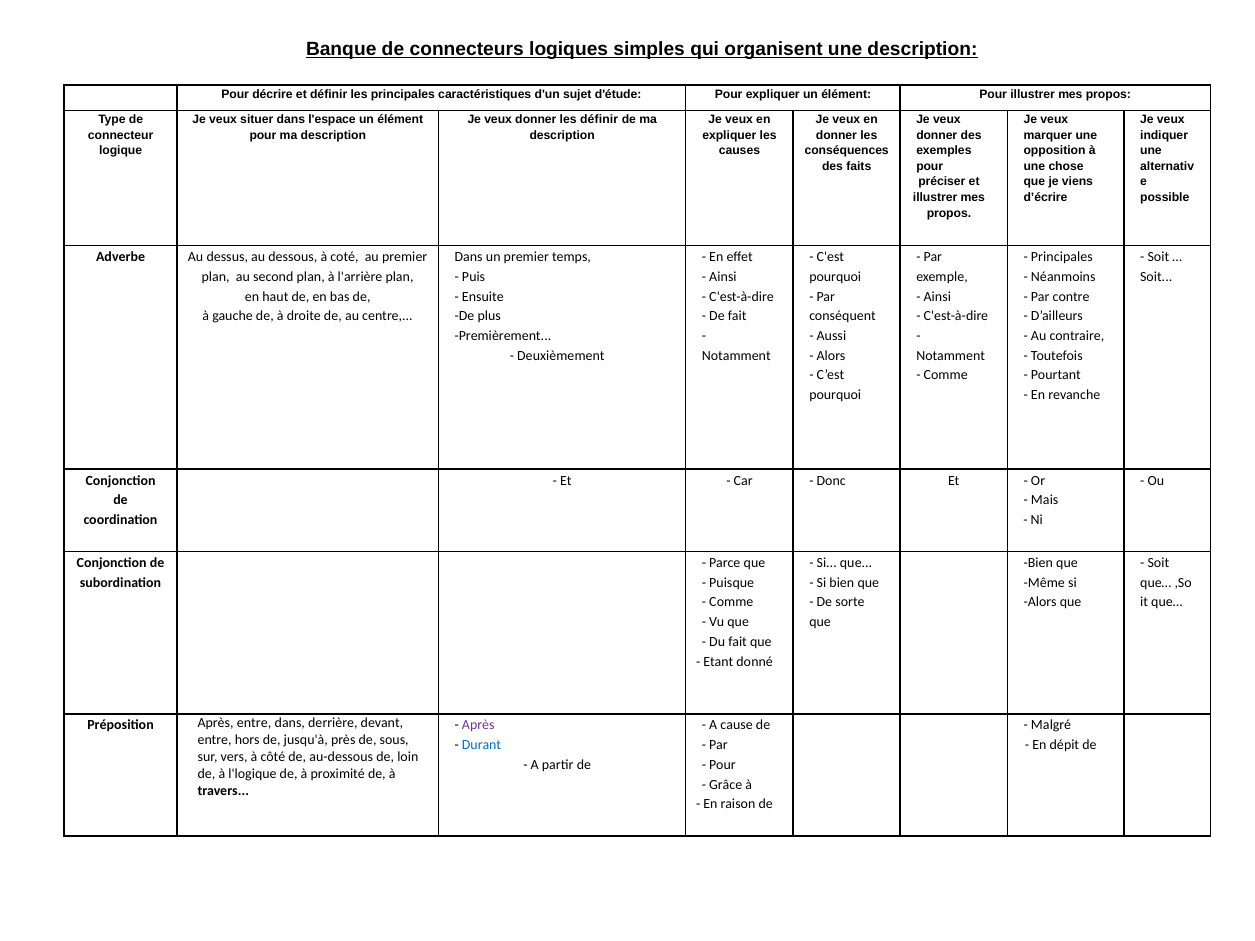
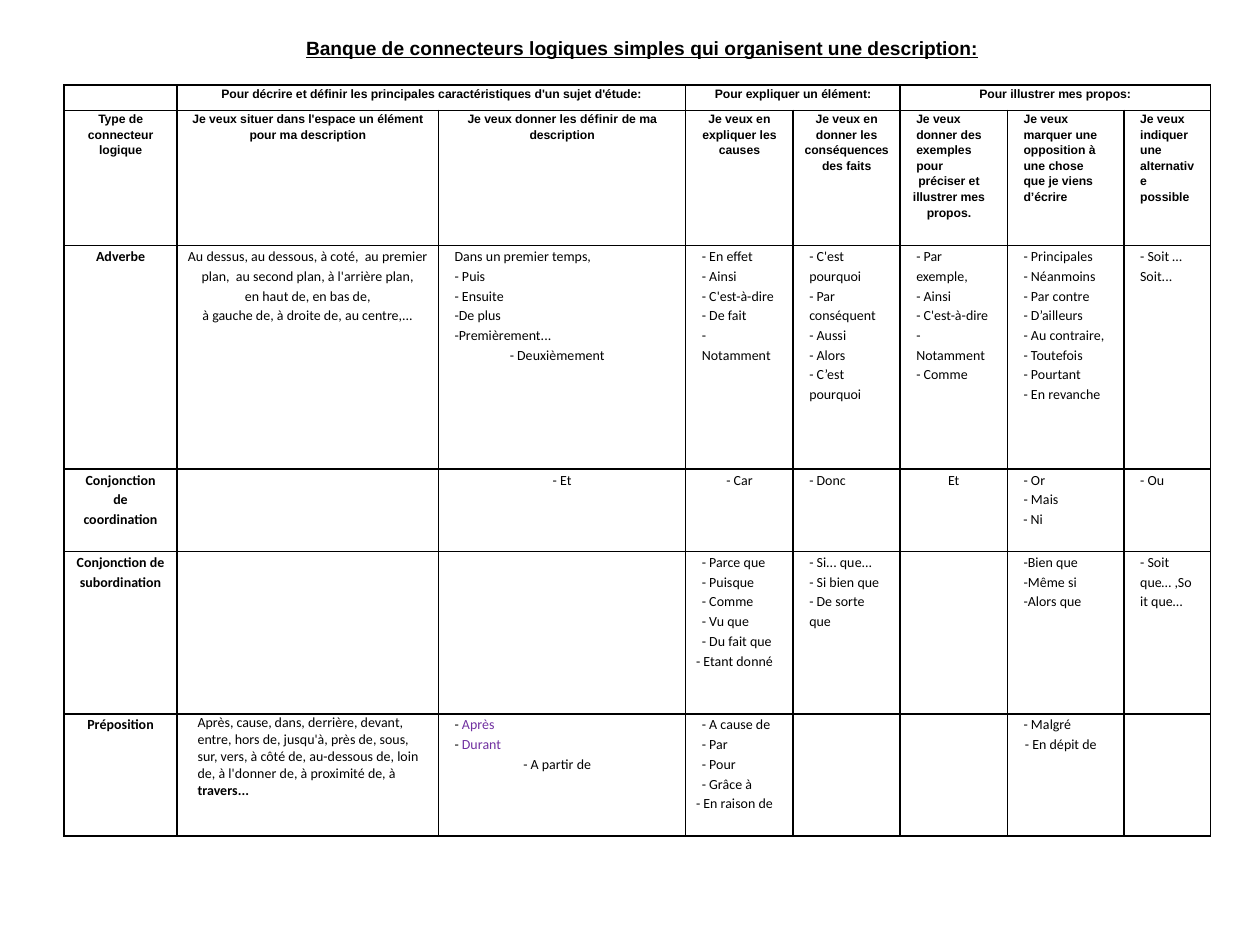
Après entre: entre -> cause (254, 723)
Durant colour: blue -> purple (482, 745)
l'logique: l'logique -> l'donner (252, 774)
